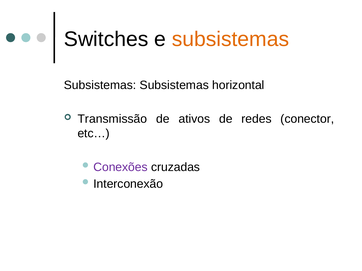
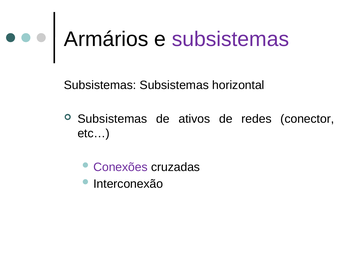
Switches: Switches -> Armários (106, 39)
subsistemas colour: orange -> purple (230, 39)
Transmissão: Transmissão -> Subsistemas (112, 119)
